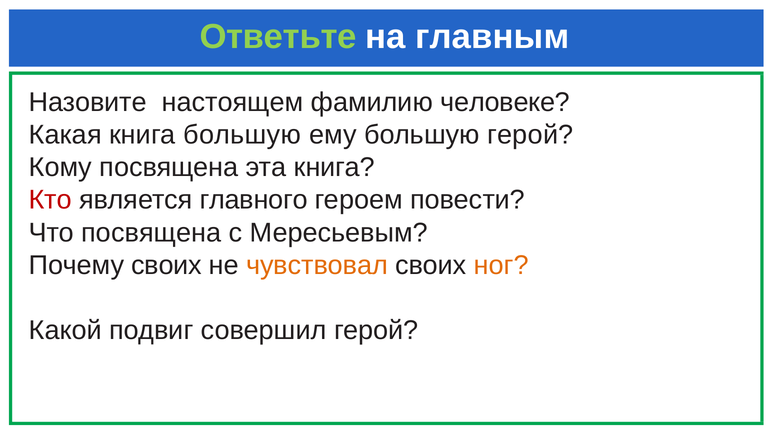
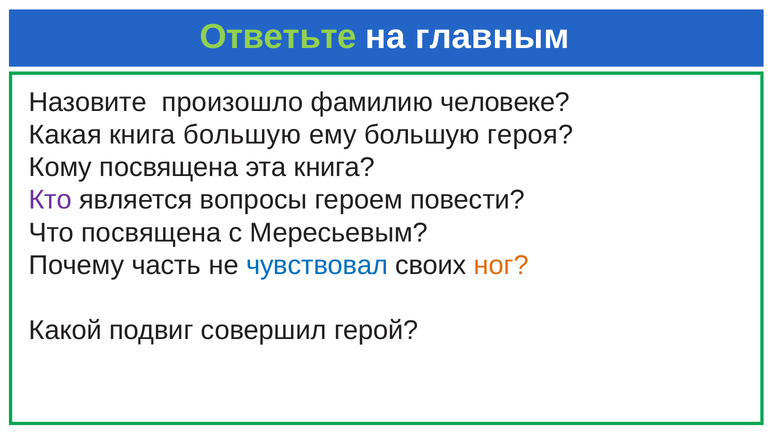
настоящем: настоящем -> произошло (232, 103)
большую герой: герой -> героя (530, 135)
Кто colour: red -> purple (50, 200)
главного: главного -> вопросы (254, 200)
Почему своих: своих -> часть (166, 265)
чувствовал colour: orange -> blue (317, 265)
